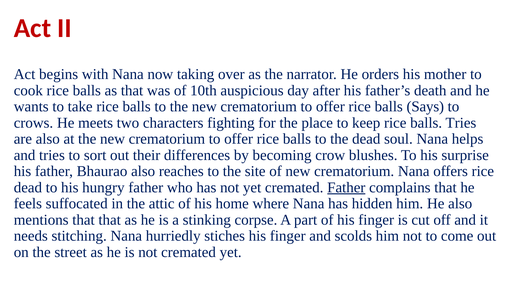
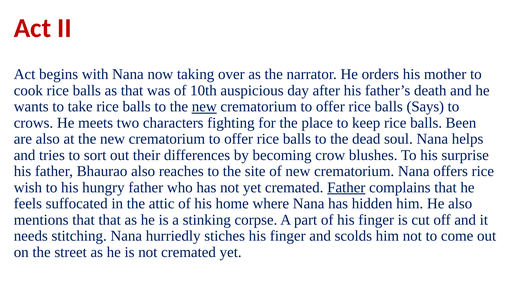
new underline: none -> present (204, 107)
balls Tries: Tries -> Been (461, 123)
dead: dead -> wish (28, 188)
